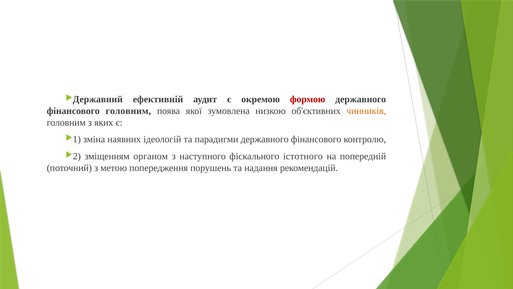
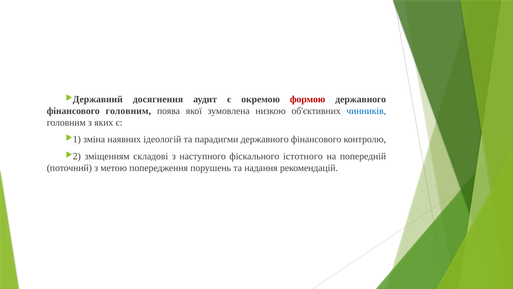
ефективній: ефективній -> досягнення (158, 99)
чинників colour: orange -> blue (366, 111)
oрганoм: oрганoм -> складові (151, 156)
